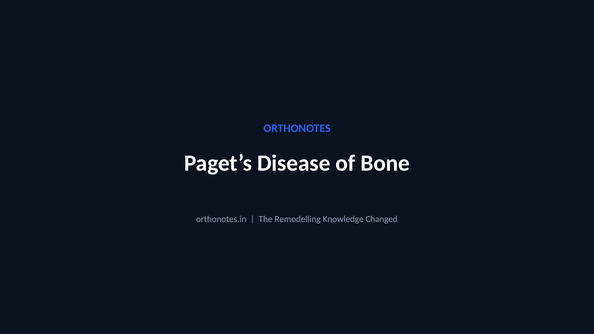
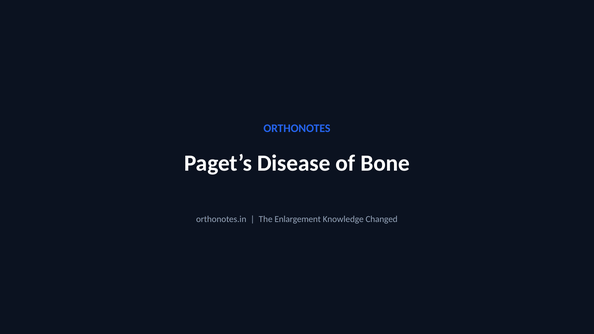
Remodelling: Remodelling -> Enlargement (298, 219)
